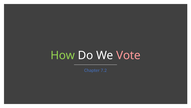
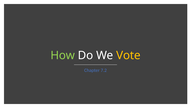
Vote colour: pink -> yellow (128, 55)
